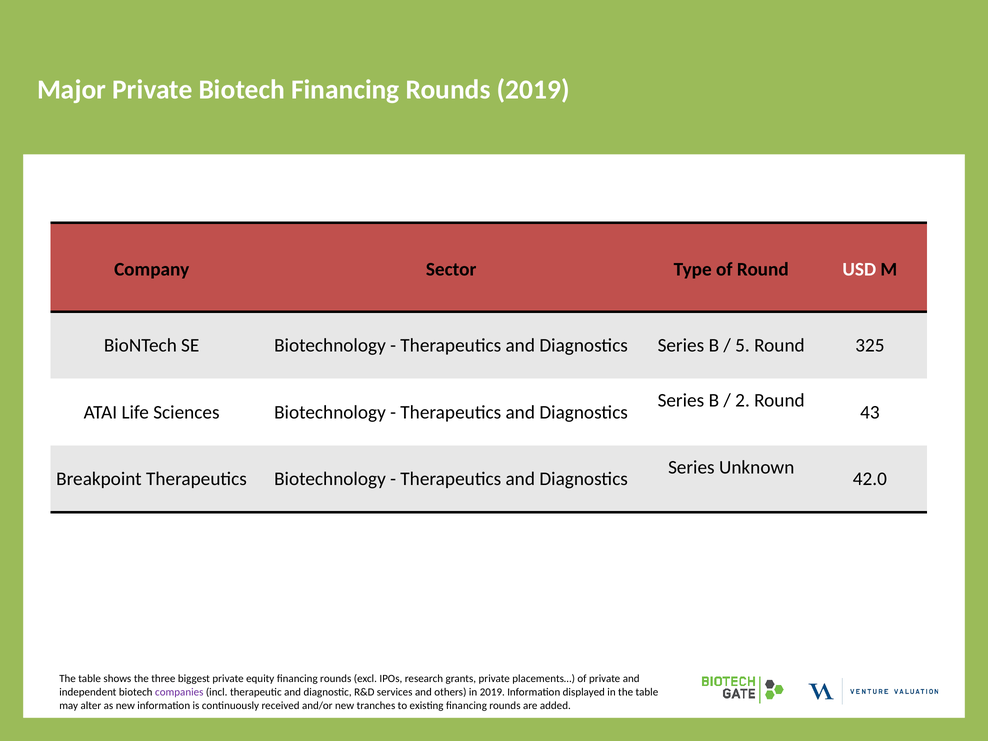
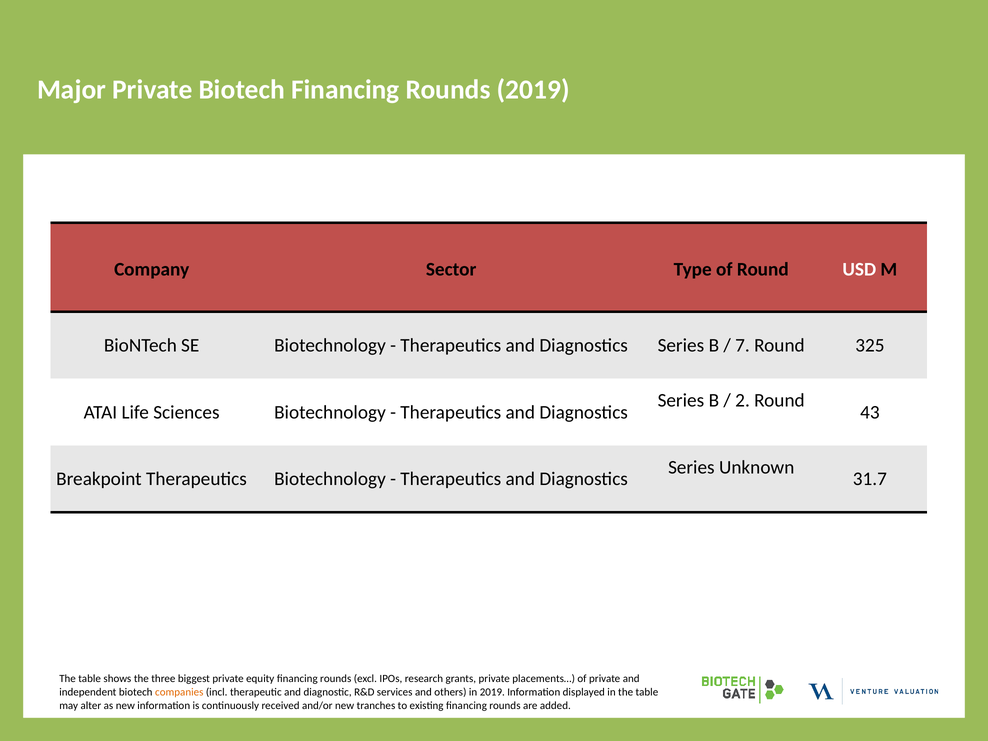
5: 5 -> 7 (742, 345)
42.0: 42.0 -> 31.7 (870, 479)
companies colour: purple -> orange (179, 692)
